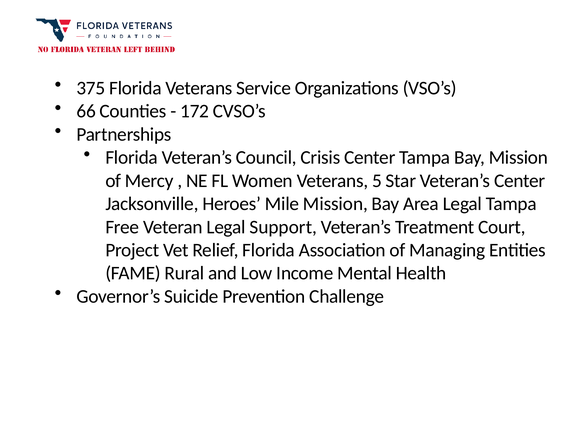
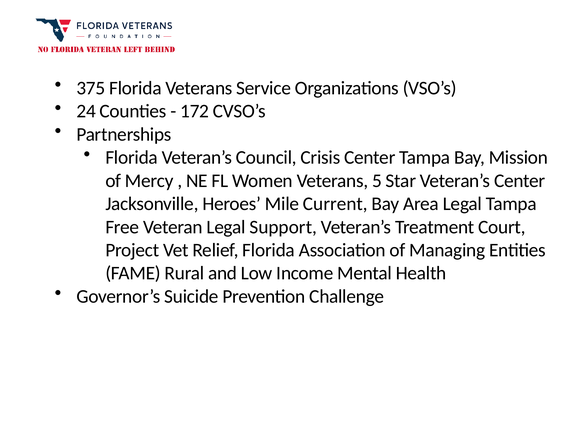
66: 66 -> 24 (86, 111)
Mile Mission: Mission -> Current (335, 204)
